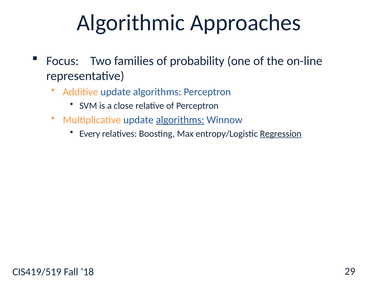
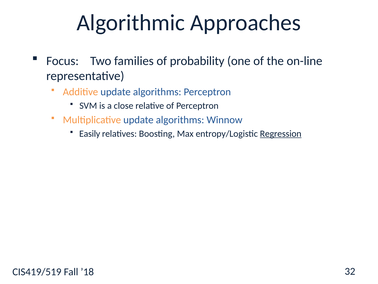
algorithms underline: present -> none (180, 120)
Every: Every -> Easily (90, 133)
29: 29 -> 32 (350, 271)
